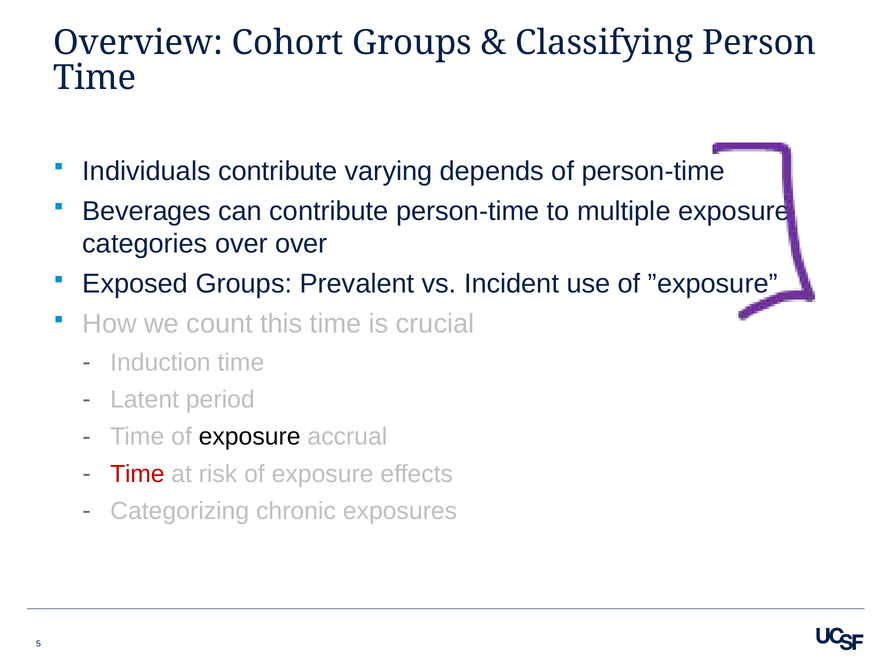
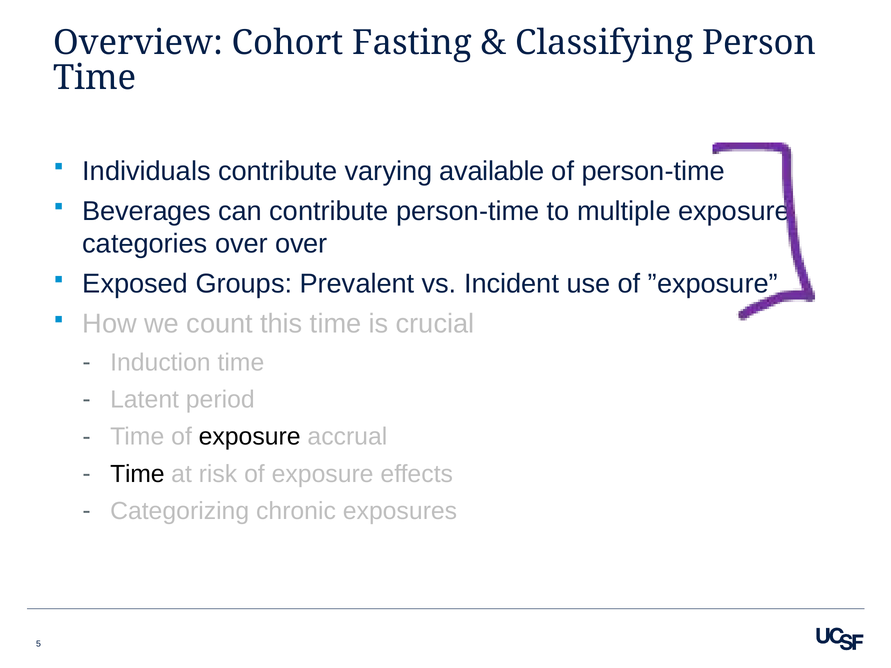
Cohort Groups: Groups -> Fasting (412, 43)
depends: depends -> available (492, 171)
Time colour: red -> black (137, 474)
